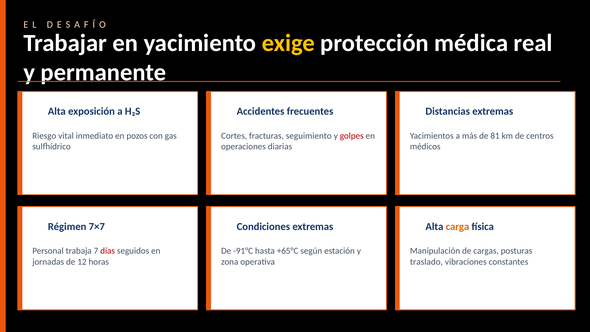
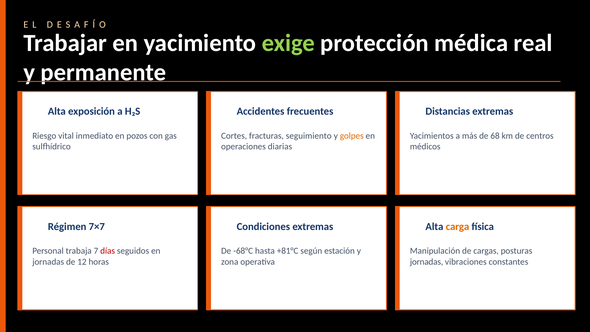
exige colour: yellow -> light green (288, 43)
golpes colour: red -> orange (352, 136)
81: 81 -> 68 (495, 136)
-91°C: -91°C -> -68°C (243, 251)
+65°C: +65°C -> +81°C (288, 251)
traslado: traslado -> jornadas (427, 262)
